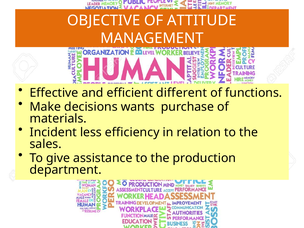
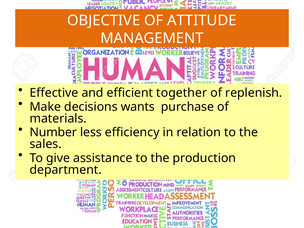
different: different -> together (182, 93)
functions: functions -> replenish (254, 93)
Incident: Incident -> Number (53, 132)
